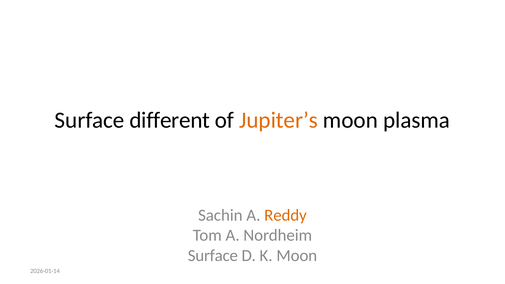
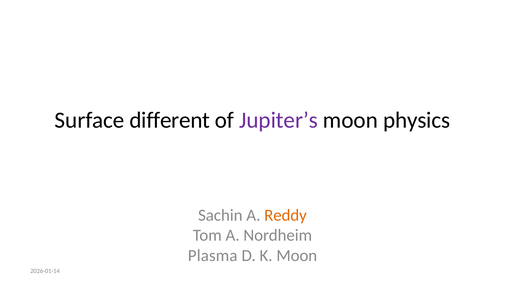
Jupiter’s colour: orange -> purple (279, 120)
plasma: plasma -> physics (417, 120)
Surface: Surface -> Plasma (213, 256)
